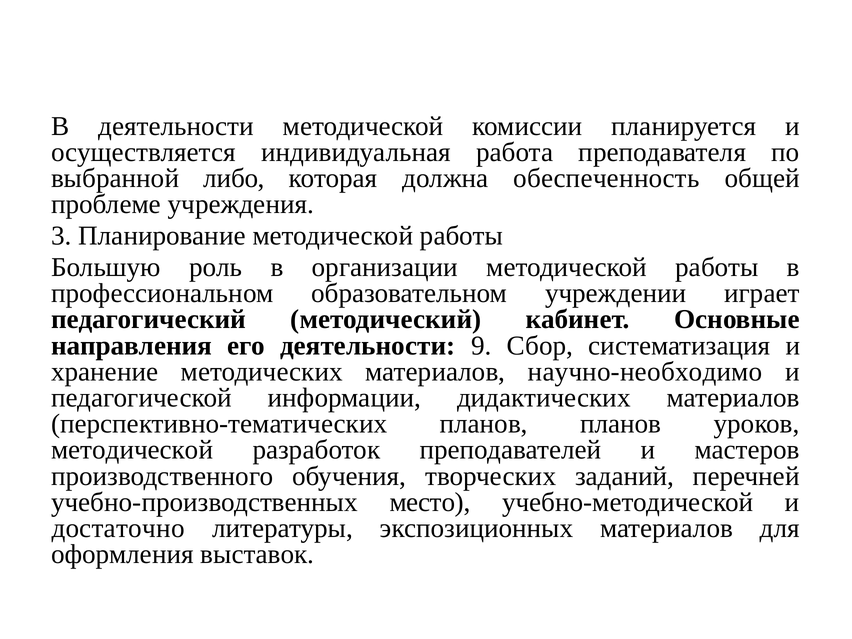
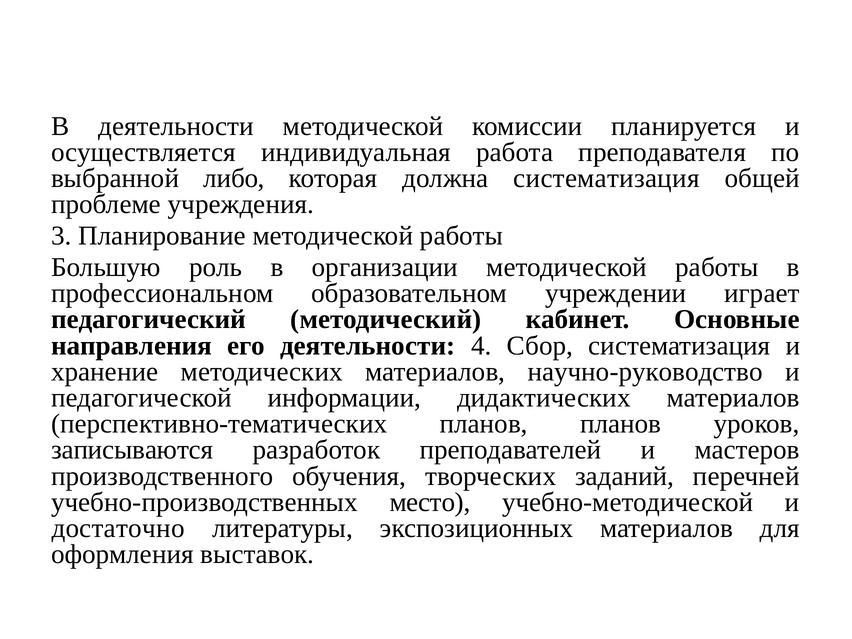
должна обеспеченность: обеспеченность -> систематизация (606, 178)
9: 9 -> 4 (481, 346)
научно-необходимо: научно-необходимо -> научно-руководство (645, 372)
методической: методической -> записываются (132, 450)
